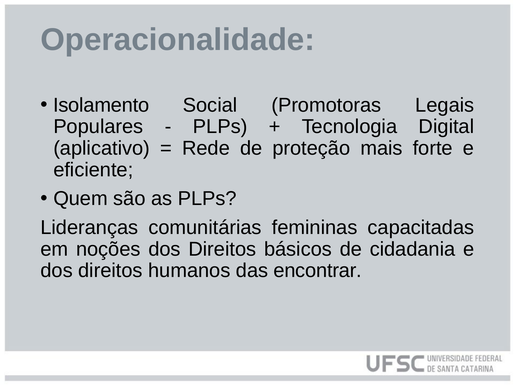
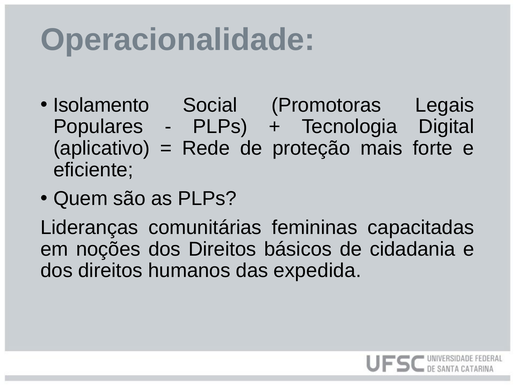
encontrar: encontrar -> expedida (317, 271)
